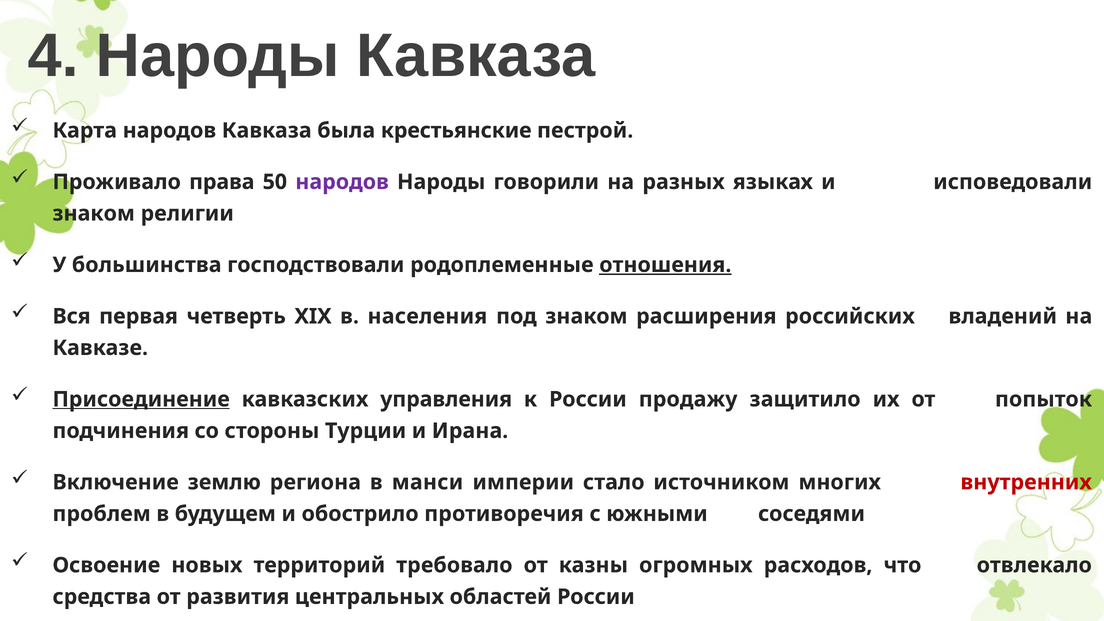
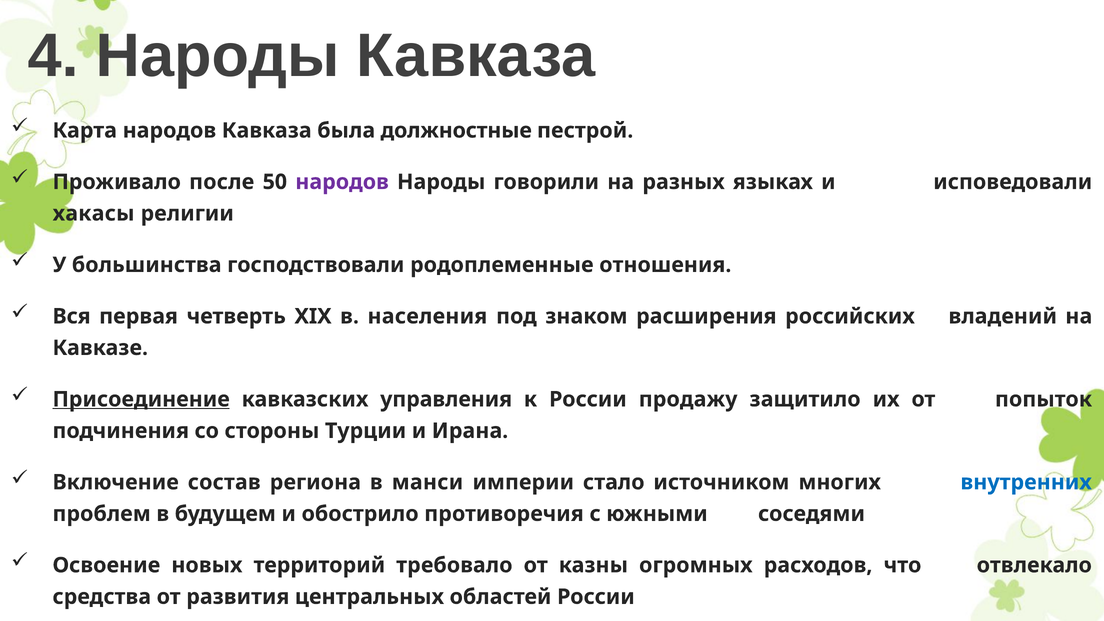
крестьянские: крестьянские -> должностные (456, 131)
права: права -> после (222, 182)
знаком: знаком -> хакасы (94, 213)
отношения underline: present -> none (665, 265)
землю: землю -> состав (224, 482)
внутренних colour: red -> blue (1026, 482)
